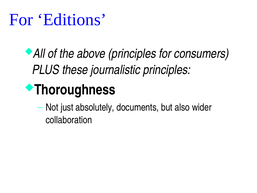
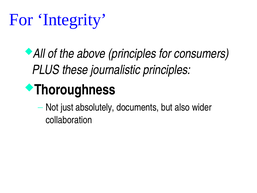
Editions: Editions -> Integrity (72, 20)
